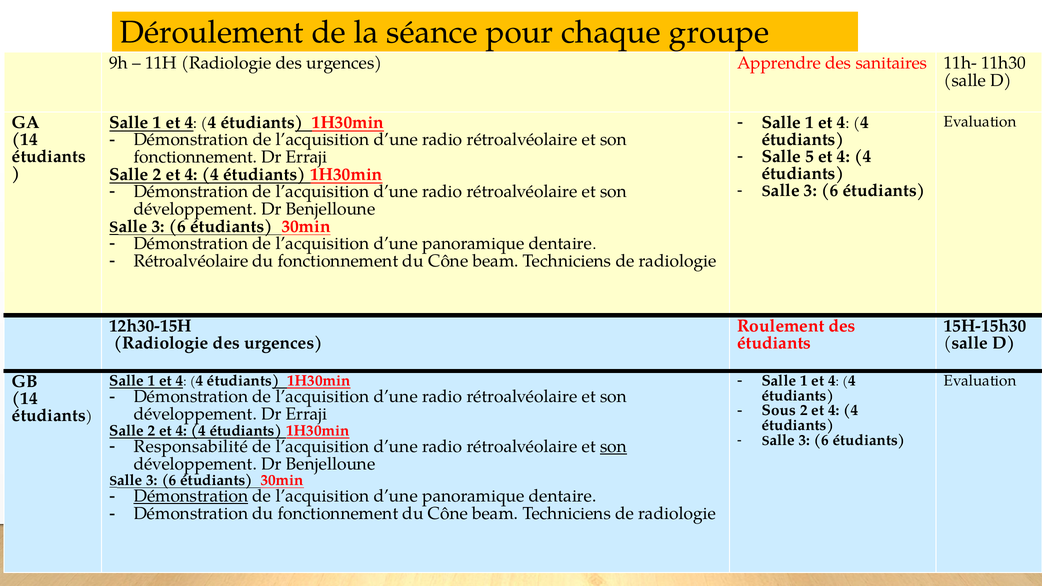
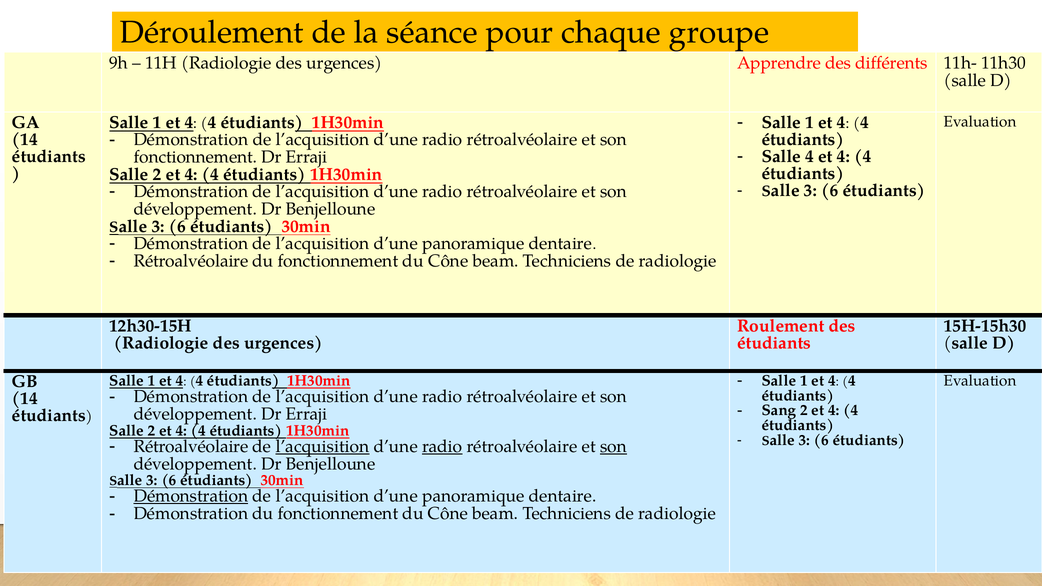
sanitaires: sanitaires -> différents (891, 63)
Salle 5: 5 -> 4 (810, 157)
Sous: Sous -> Sang (779, 411)
Responsabilité: Responsabilité -> Rétroalvéolaire (191, 446)
l’acquisition underline: none -> present (322, 446)
radio underline: none -> present (442, 446)
